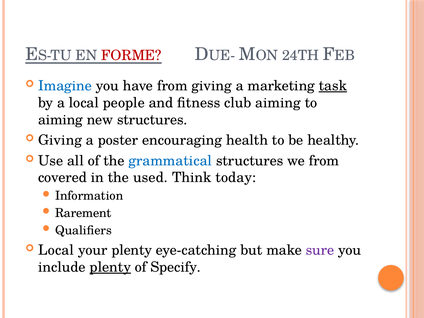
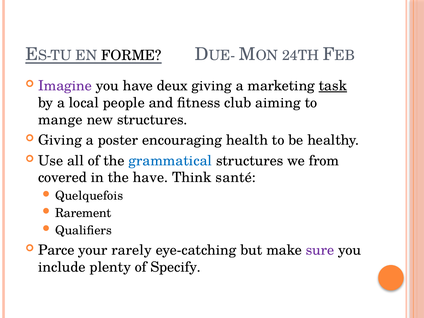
FORME colour: red -> black (131, 55)
Imagine colour: blue -> purple (65, 86)
have from: from -> deux (172, 86)
aiming: aiming -> mange (60, 120)
the used: used -> have (151, 178)
today: today -> santé (236, 178)
Information: Information -> Quelquefois (89, 196)
Local: Local -> Parce (56, 250)
your plenty: plenty -> rarely (132, 250)
plenty underline: present -> none (110, 267)
